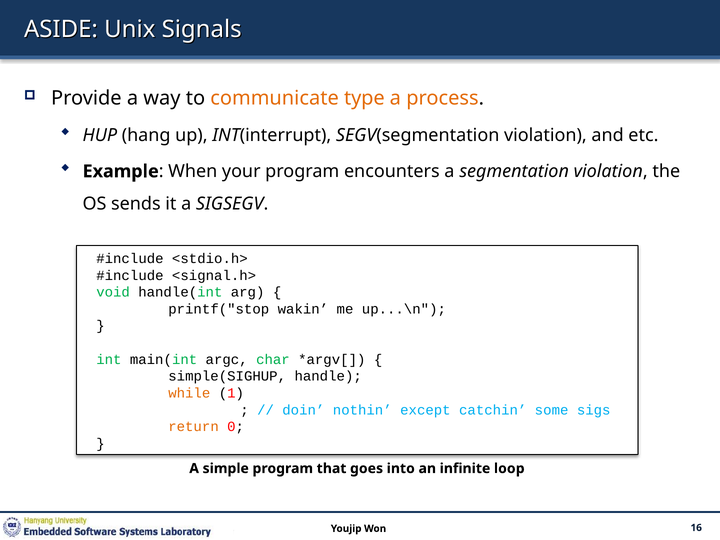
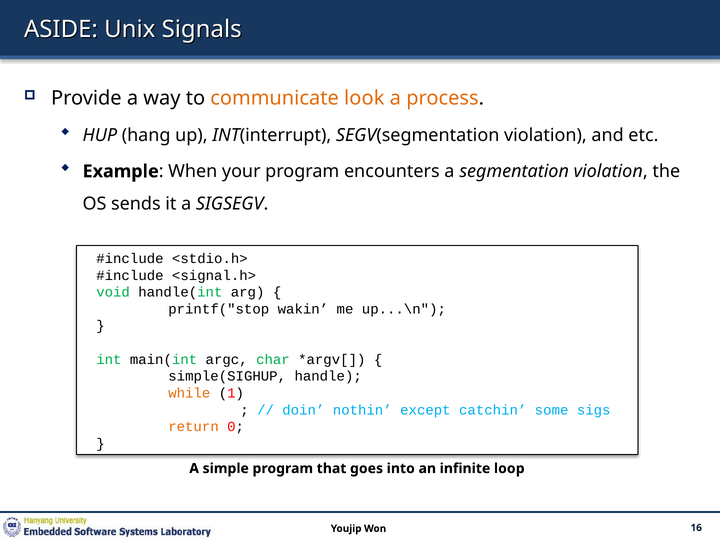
type: type -> look (364, 98)
